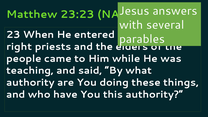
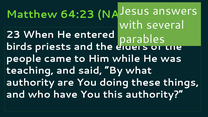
23:23: 23:23 -> 64:23 (77, 14)
right: right -> birds (19, 47)
